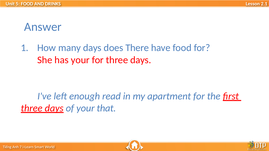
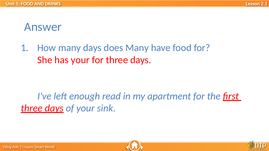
does There: There -> Many (137, 48)
that: that -> sink (106, 108)
